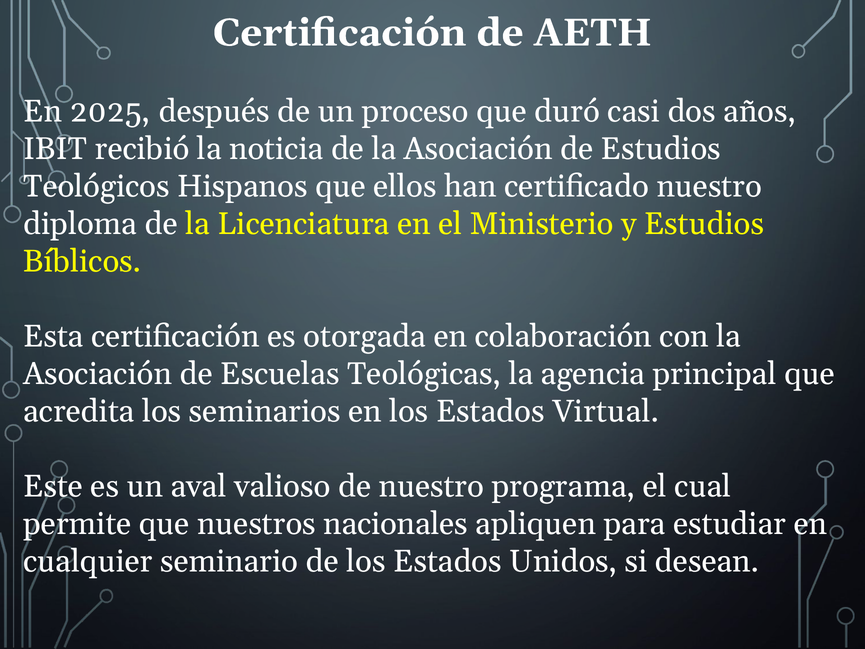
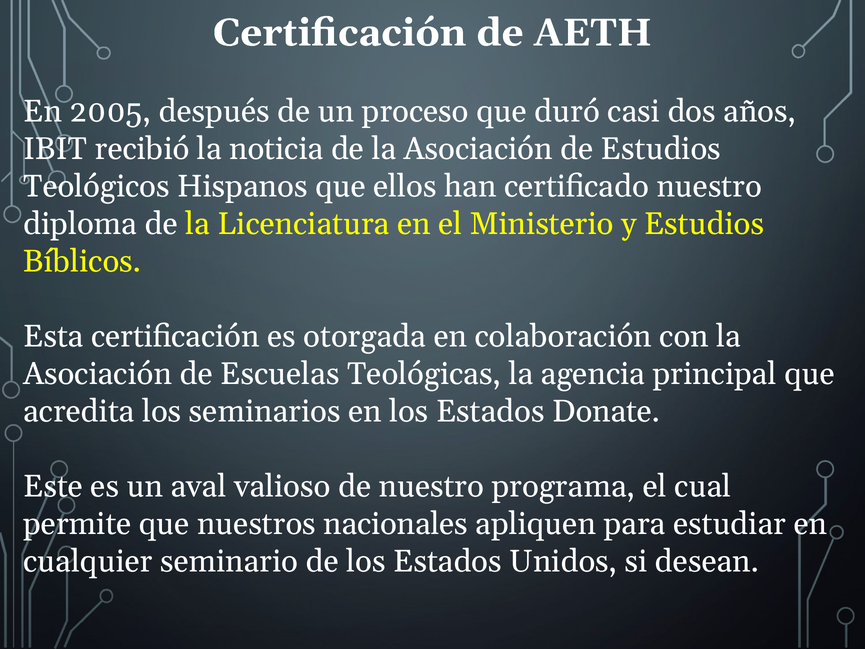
2025: 2025 -> 2005 (110, 112)
Virtual: Virtual -> Donate (606, 411)
